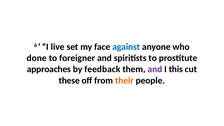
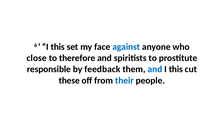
live: live -> this (58, 47)
done: done -> close (37, 58)
foreigner: foreigner -> therefore (77, 58)
approaches: approaches -> responsible (49, 69)
and colour: purple -> blue (155, 69)
their colour: orange -> blue (124, 80)
